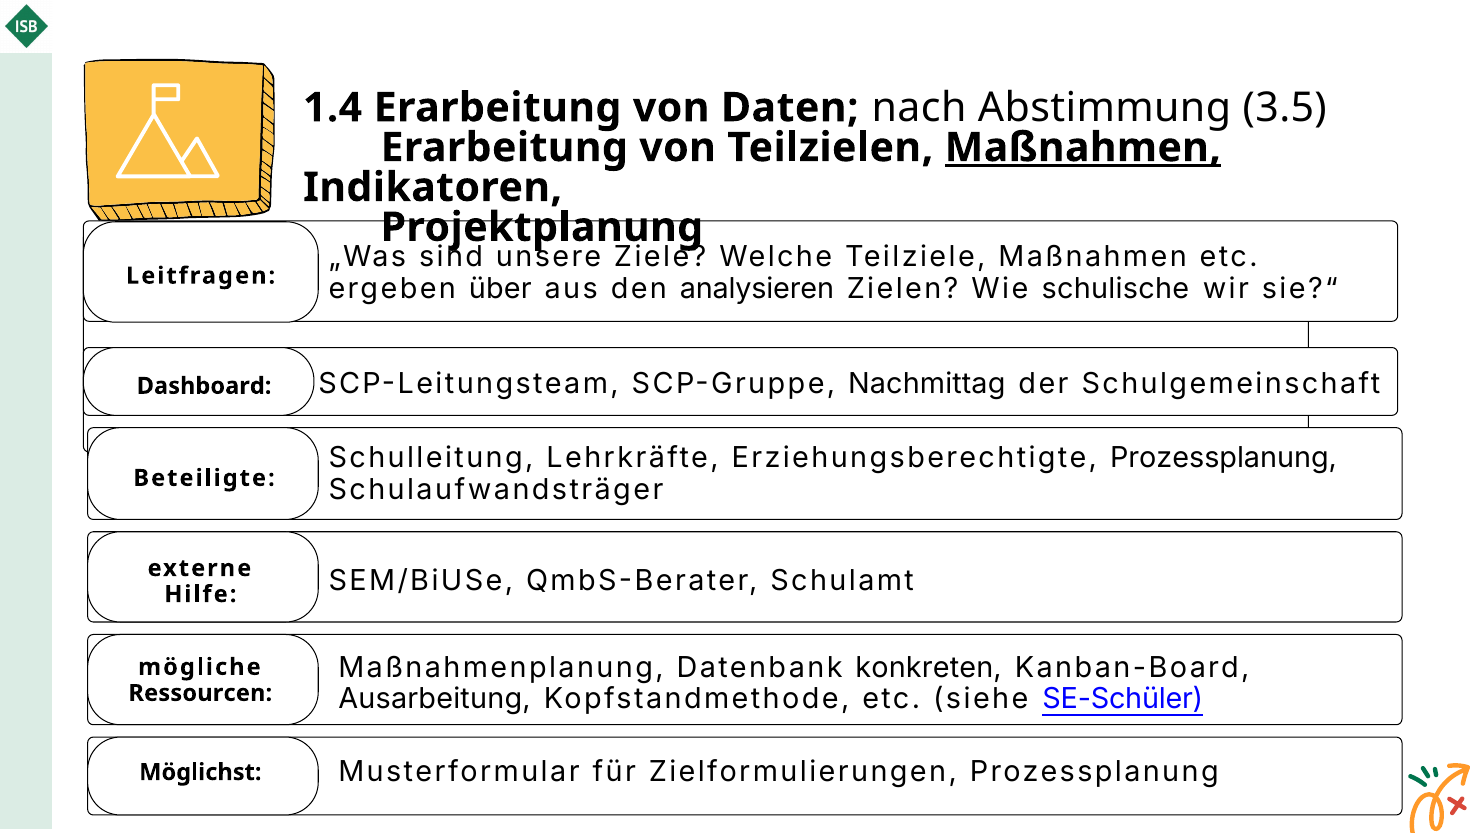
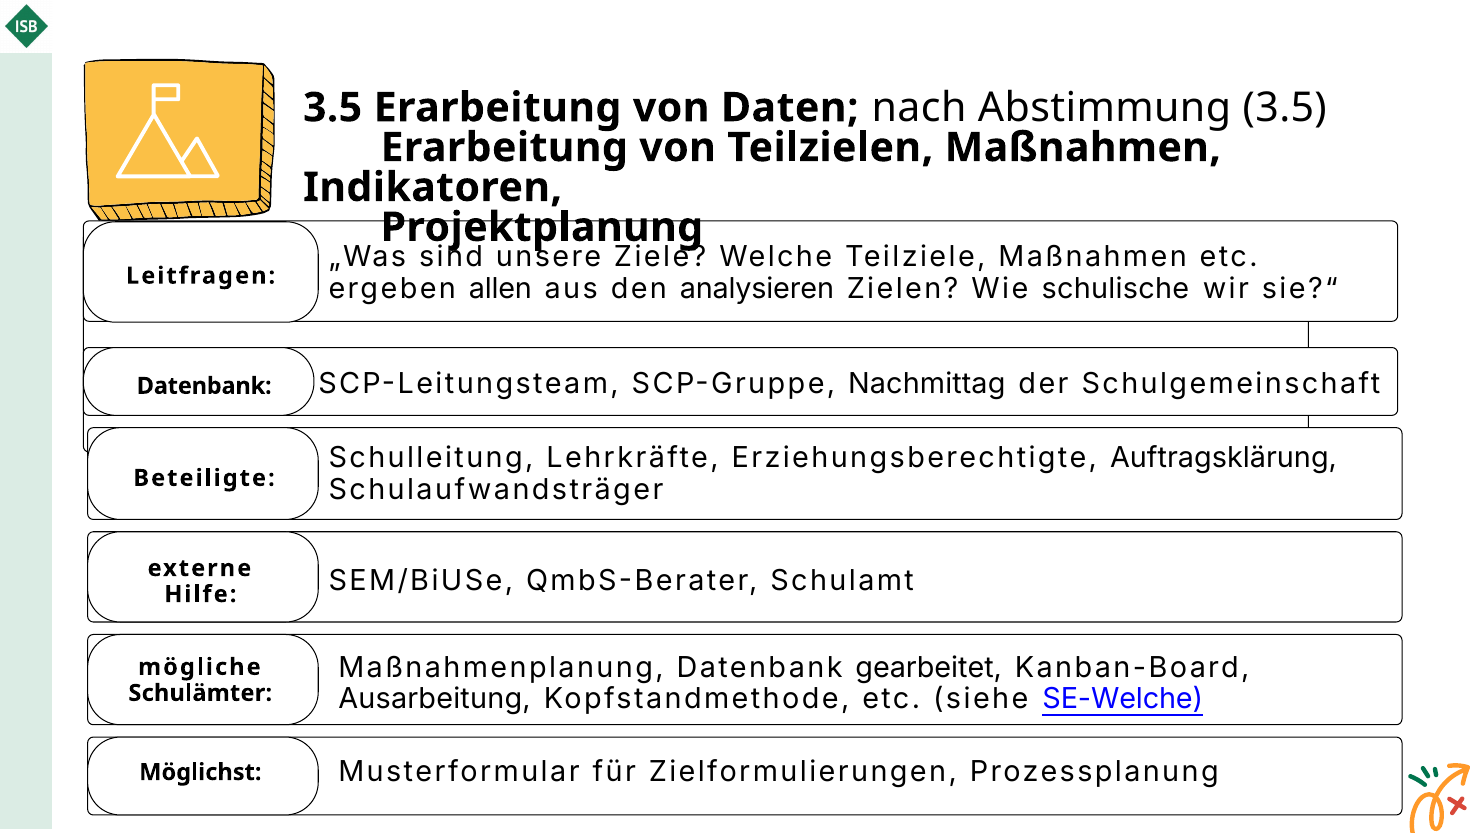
1.4: 1.4 -> 3.5 (333, 108)
Maßnahmen underline: present -> none (1083, 148)
über: über -> allen (500, 289)
Dashboard: Dashboard -> Datenbank (204, 386)
Erziehungsberechtigte Prozessplanung: Prozessplanung -> Auftragsklärung (1224, 458)
konkreten: konkreten -> gearbeitet (929, 668)
SE-Schüler: SE-Schüler -> SE-Welche (1123, 699)
Ressourcen: Ressourcen -> Schulämter (200, 693)
